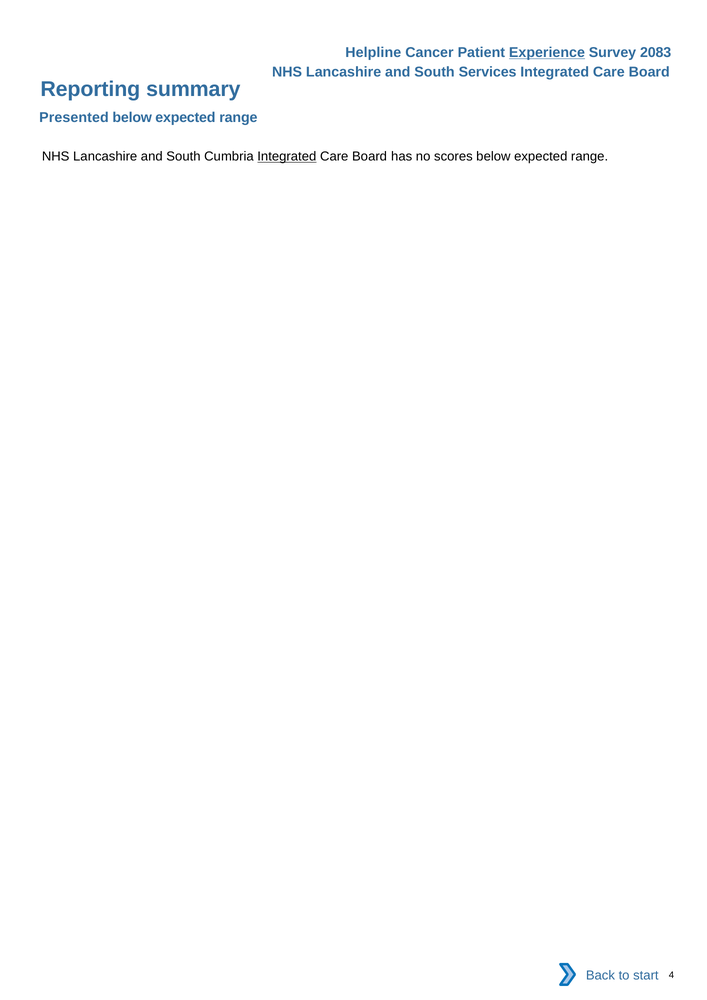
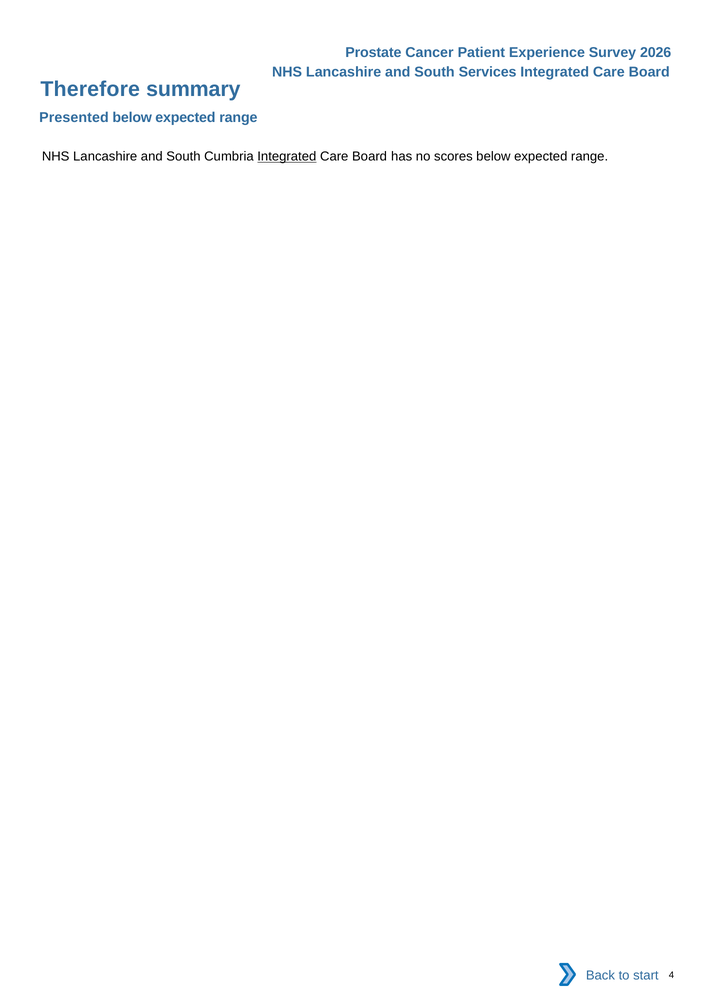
Helpline: Helpline -> Prostate (373, 53)
Experience underline: present -> none (547, 53)
2083: 2083 -> 2026 (656, 53)
Reporting: Reporting -> Therefore (90, 89)
